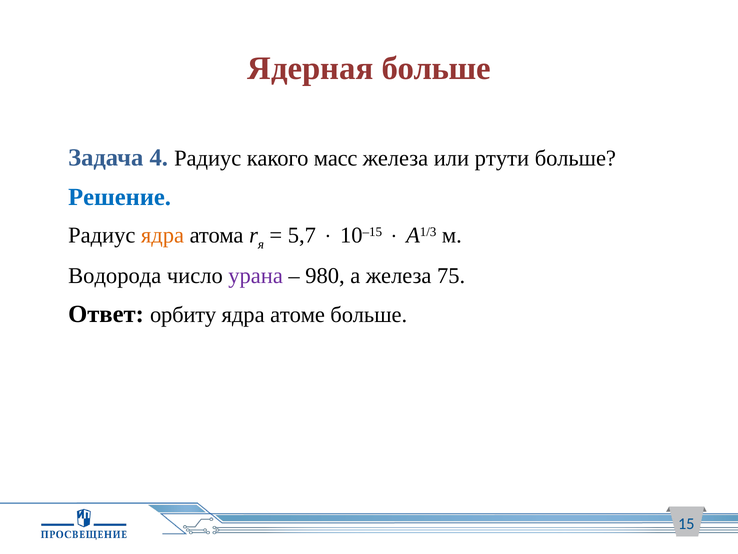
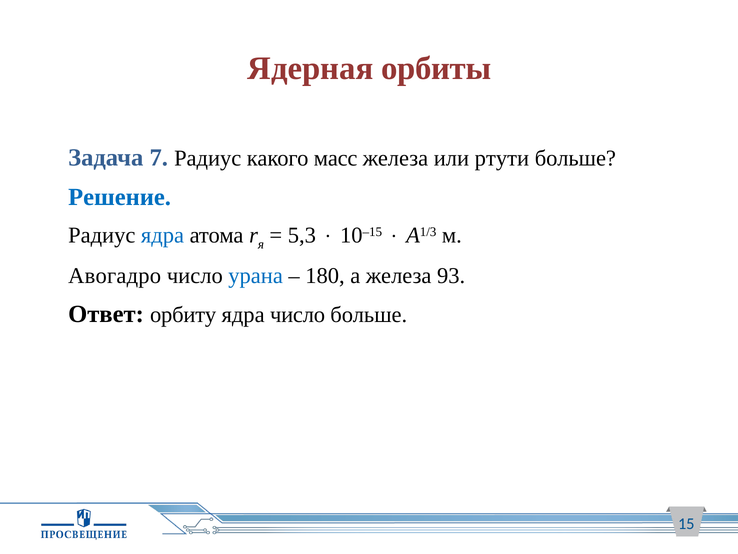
Ядерная больше: больше -> орбиты (436, 68)
4: 4 -> 7 (159, 157)
ядра colour: orange -> blue (162, 235)
5,7: 5,7 -> 5,3 (302, 235)
Водорода: Водорода -> Авогадро (115, 276)
урана colour: purple -> blue (256, 276)
980: 980 -> 180 (325, 276)
75: 75 -> 93 (451, 276)
ядра атоме: атоме -> число (298, 315)
